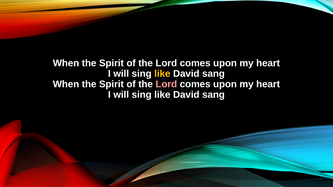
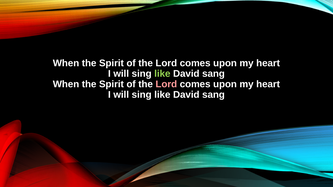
like colour: yellow -> light green (162, 74)
